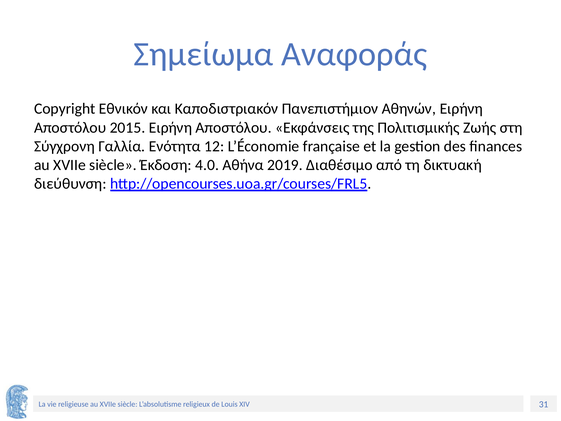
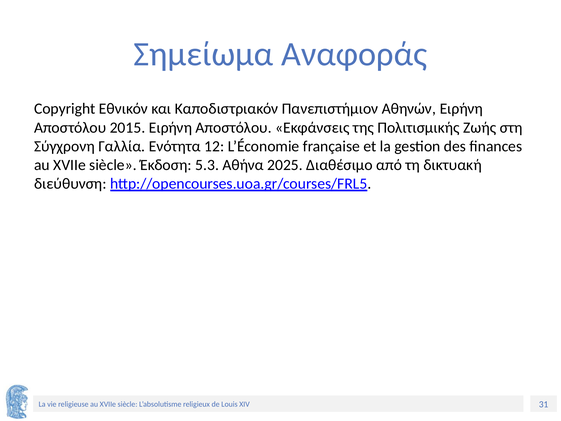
4.0: 4.0 -> 5.3 (207, 165)
2019: 2019 -> 2025 (285, 165)
